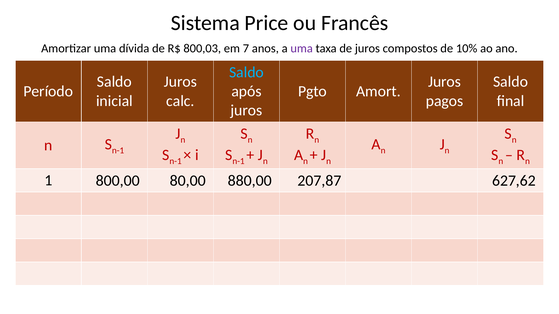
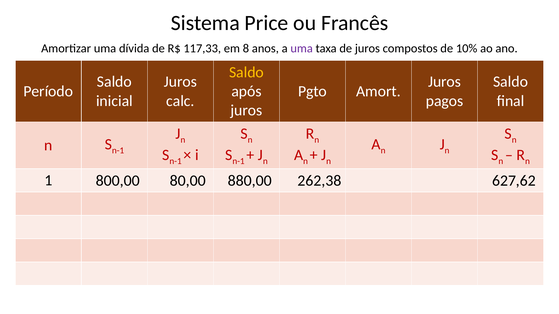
800,03: 800,03 -> 117,33 (202, 48)
7: 7 -> 8 (246, 48)
Saldo colour: light blue -> yellow (246, 72)
207,87: 207,87 -> 262,38 (319, 181)
